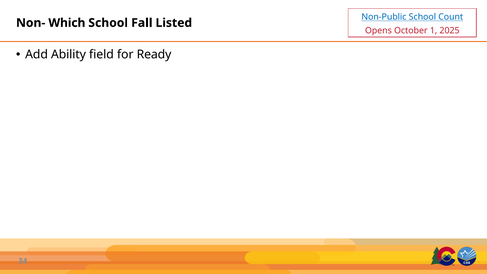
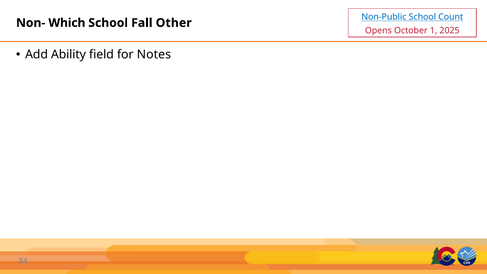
Listed: Listed -> Other (174, 23)
Ready: Ready -> Notes (154, 55)
